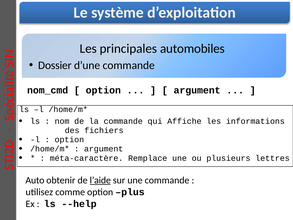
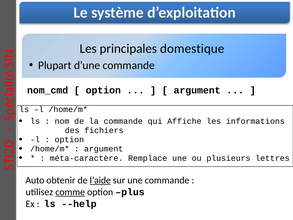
automobiles: automobiles -> domestique (192, 49)
Dossier: Dossier -> Plupart (55, 65)
comme underline: none -> present (70, 192)
